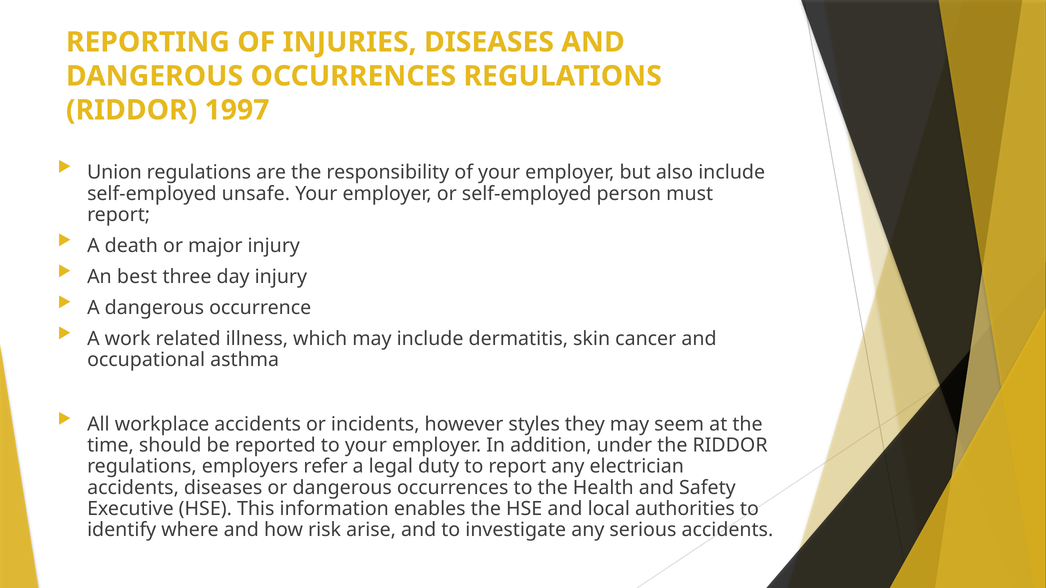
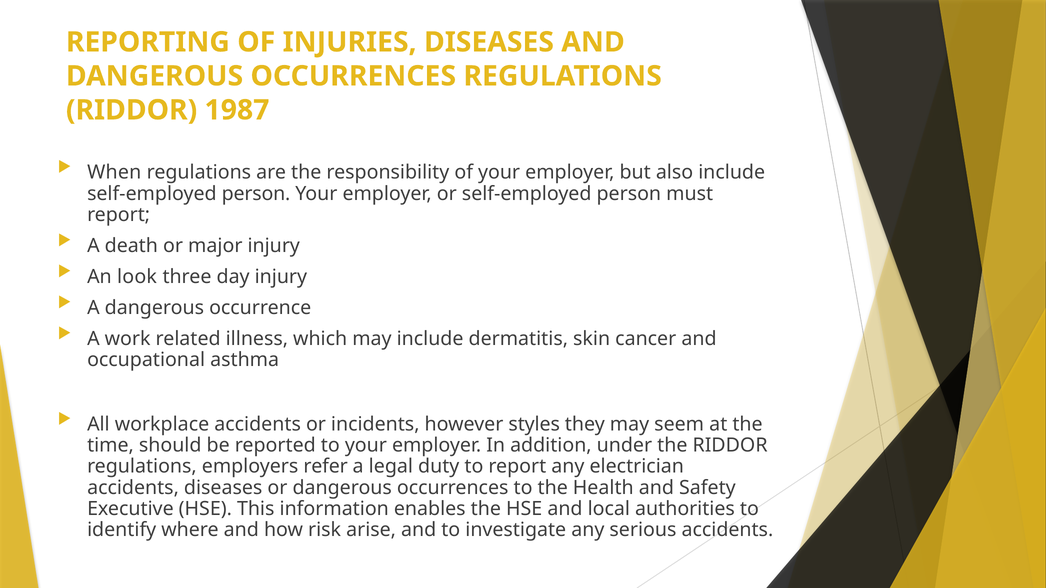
1997: 1997 -> 1987 (237, 110)
Union: Union -> When (114, 173)
unsafe: unsafe -> person (256, 194)
best: best -> look (137, 277)
